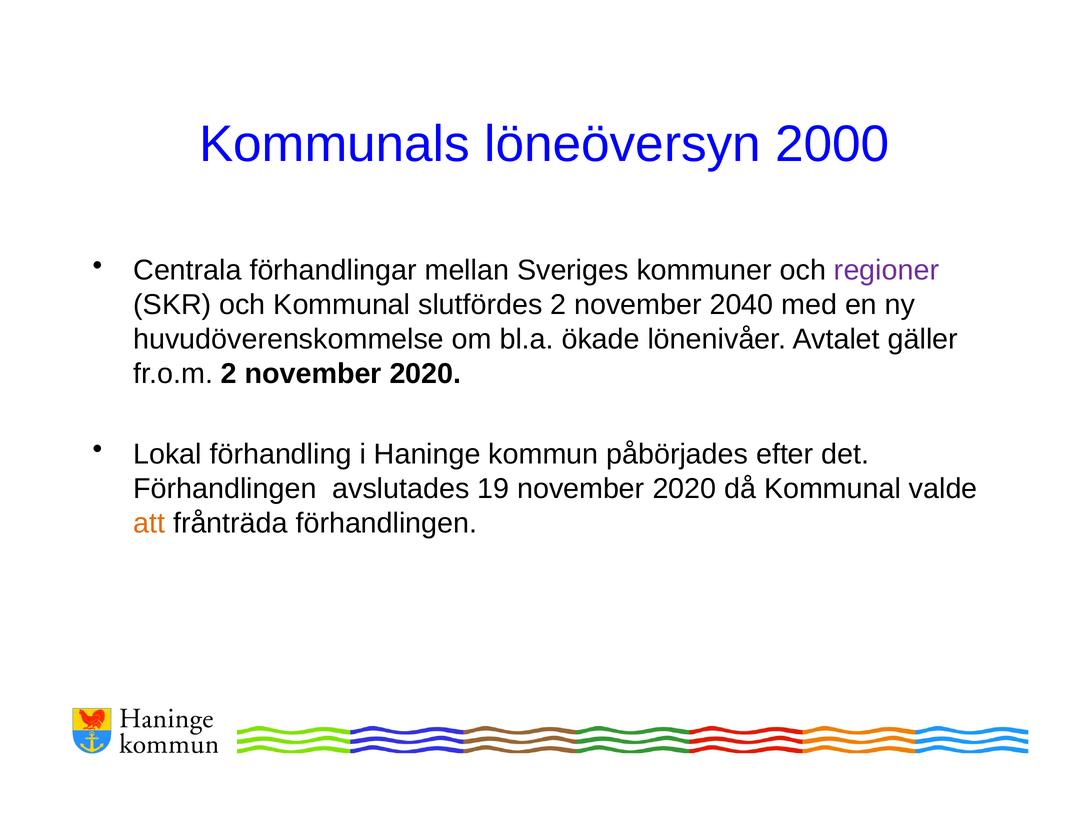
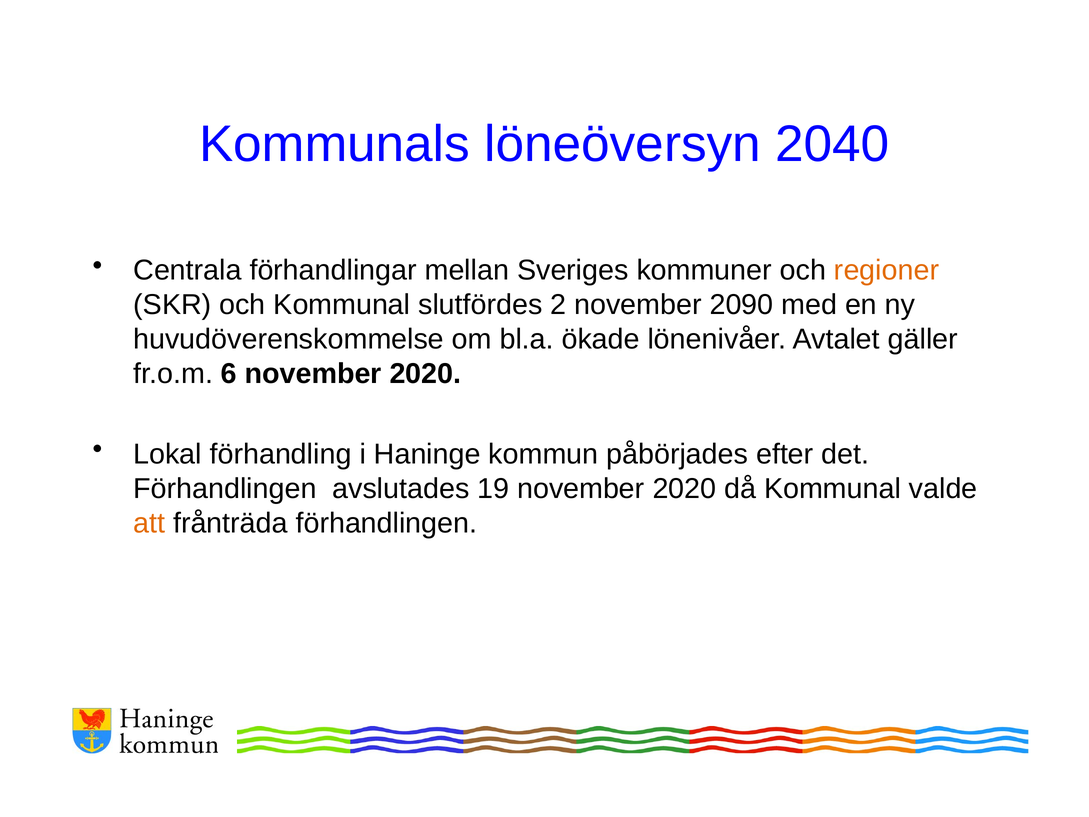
2000: 2000 -> 2040 (832, 144)
regioner colour: purple -> orange (887, 270)
2040: 2040 -> 2090 (741, 305)
fr.o.m 2: 2 -> 6 (229, 374)
